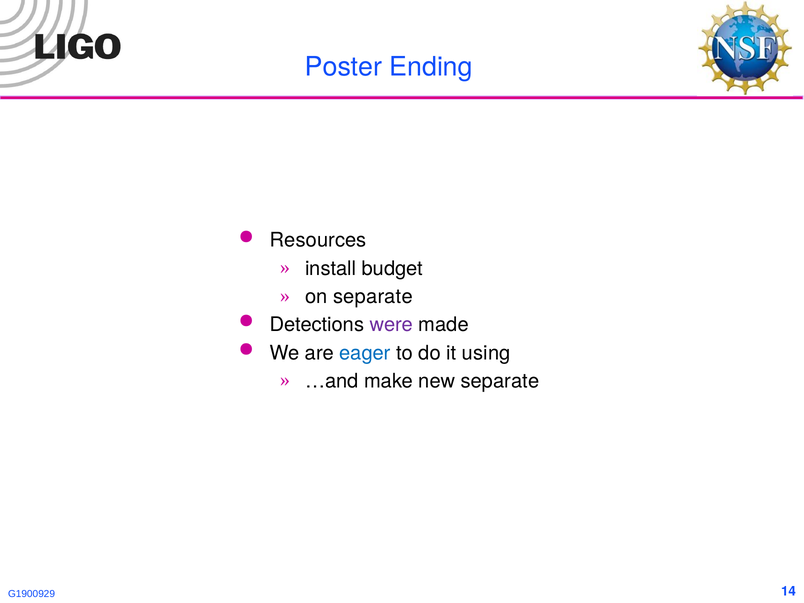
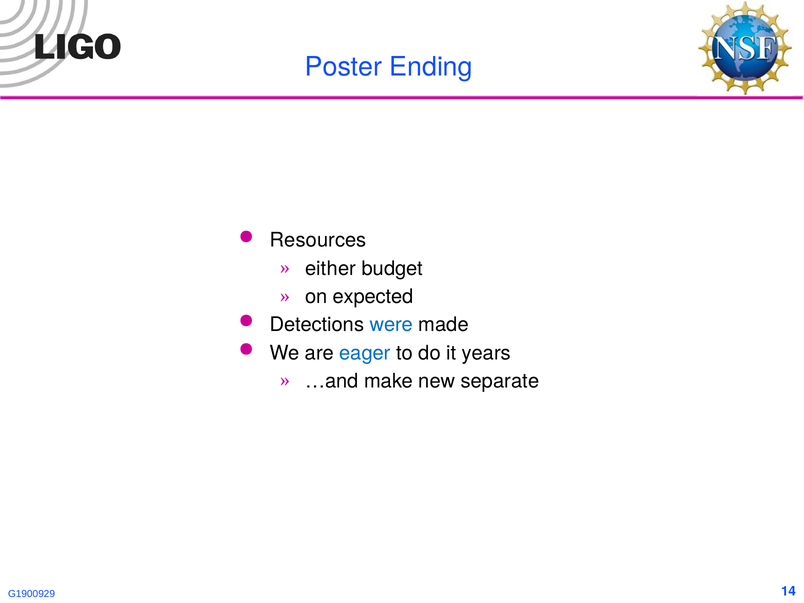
install: install -> either (331, 268)
on separate: separate -> expected (373, 297)
were colour: purple -> blue (391, 325)
using: using -> years (486, 353)
